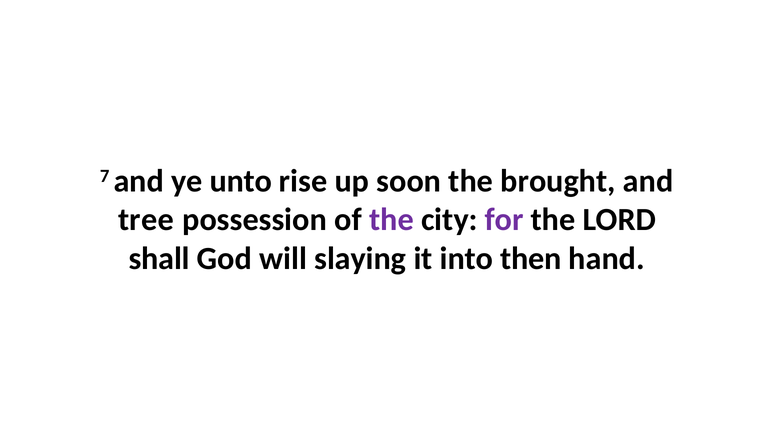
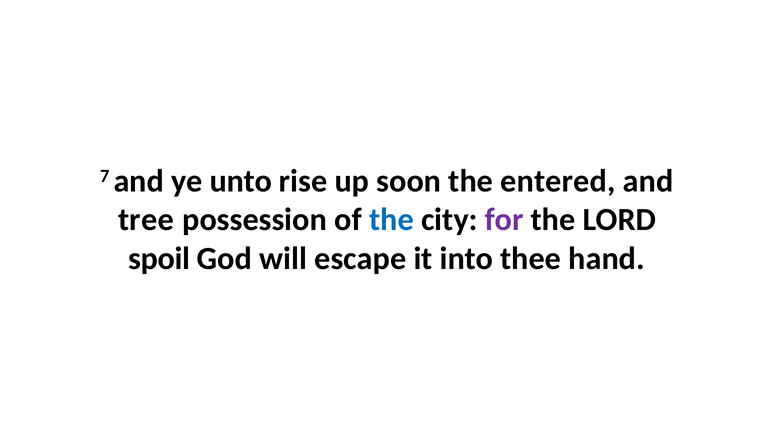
brought: brought -> entered (558, 181)
the colour: purple -> blue (391, 220)
shall: shall -> spoil (159, 259)
slaying: slaying -> escape (360, 259)
then: then -> thee (531, 259)
